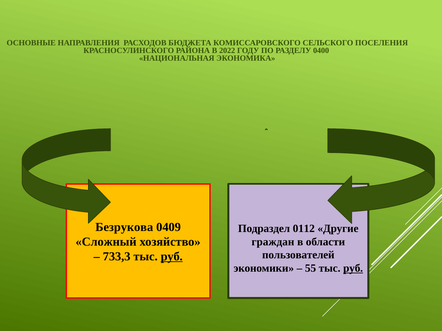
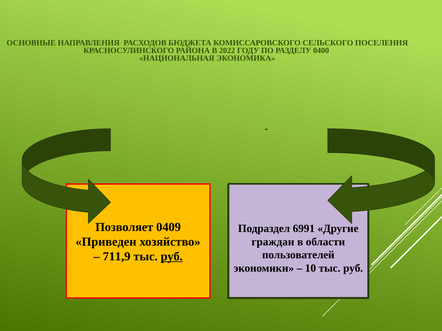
Безрукова: Безрукова -> Позволяет (124, 227)
0112: 0112 -> 6991 (304, 229)
Сложный: Сложный -> Приведен (106, 242)
733,3: 733,3 -> 711,9 (117, 257)
55: 55 -> 10 (311, 269)
руб underline: present -> none (353, 269)
